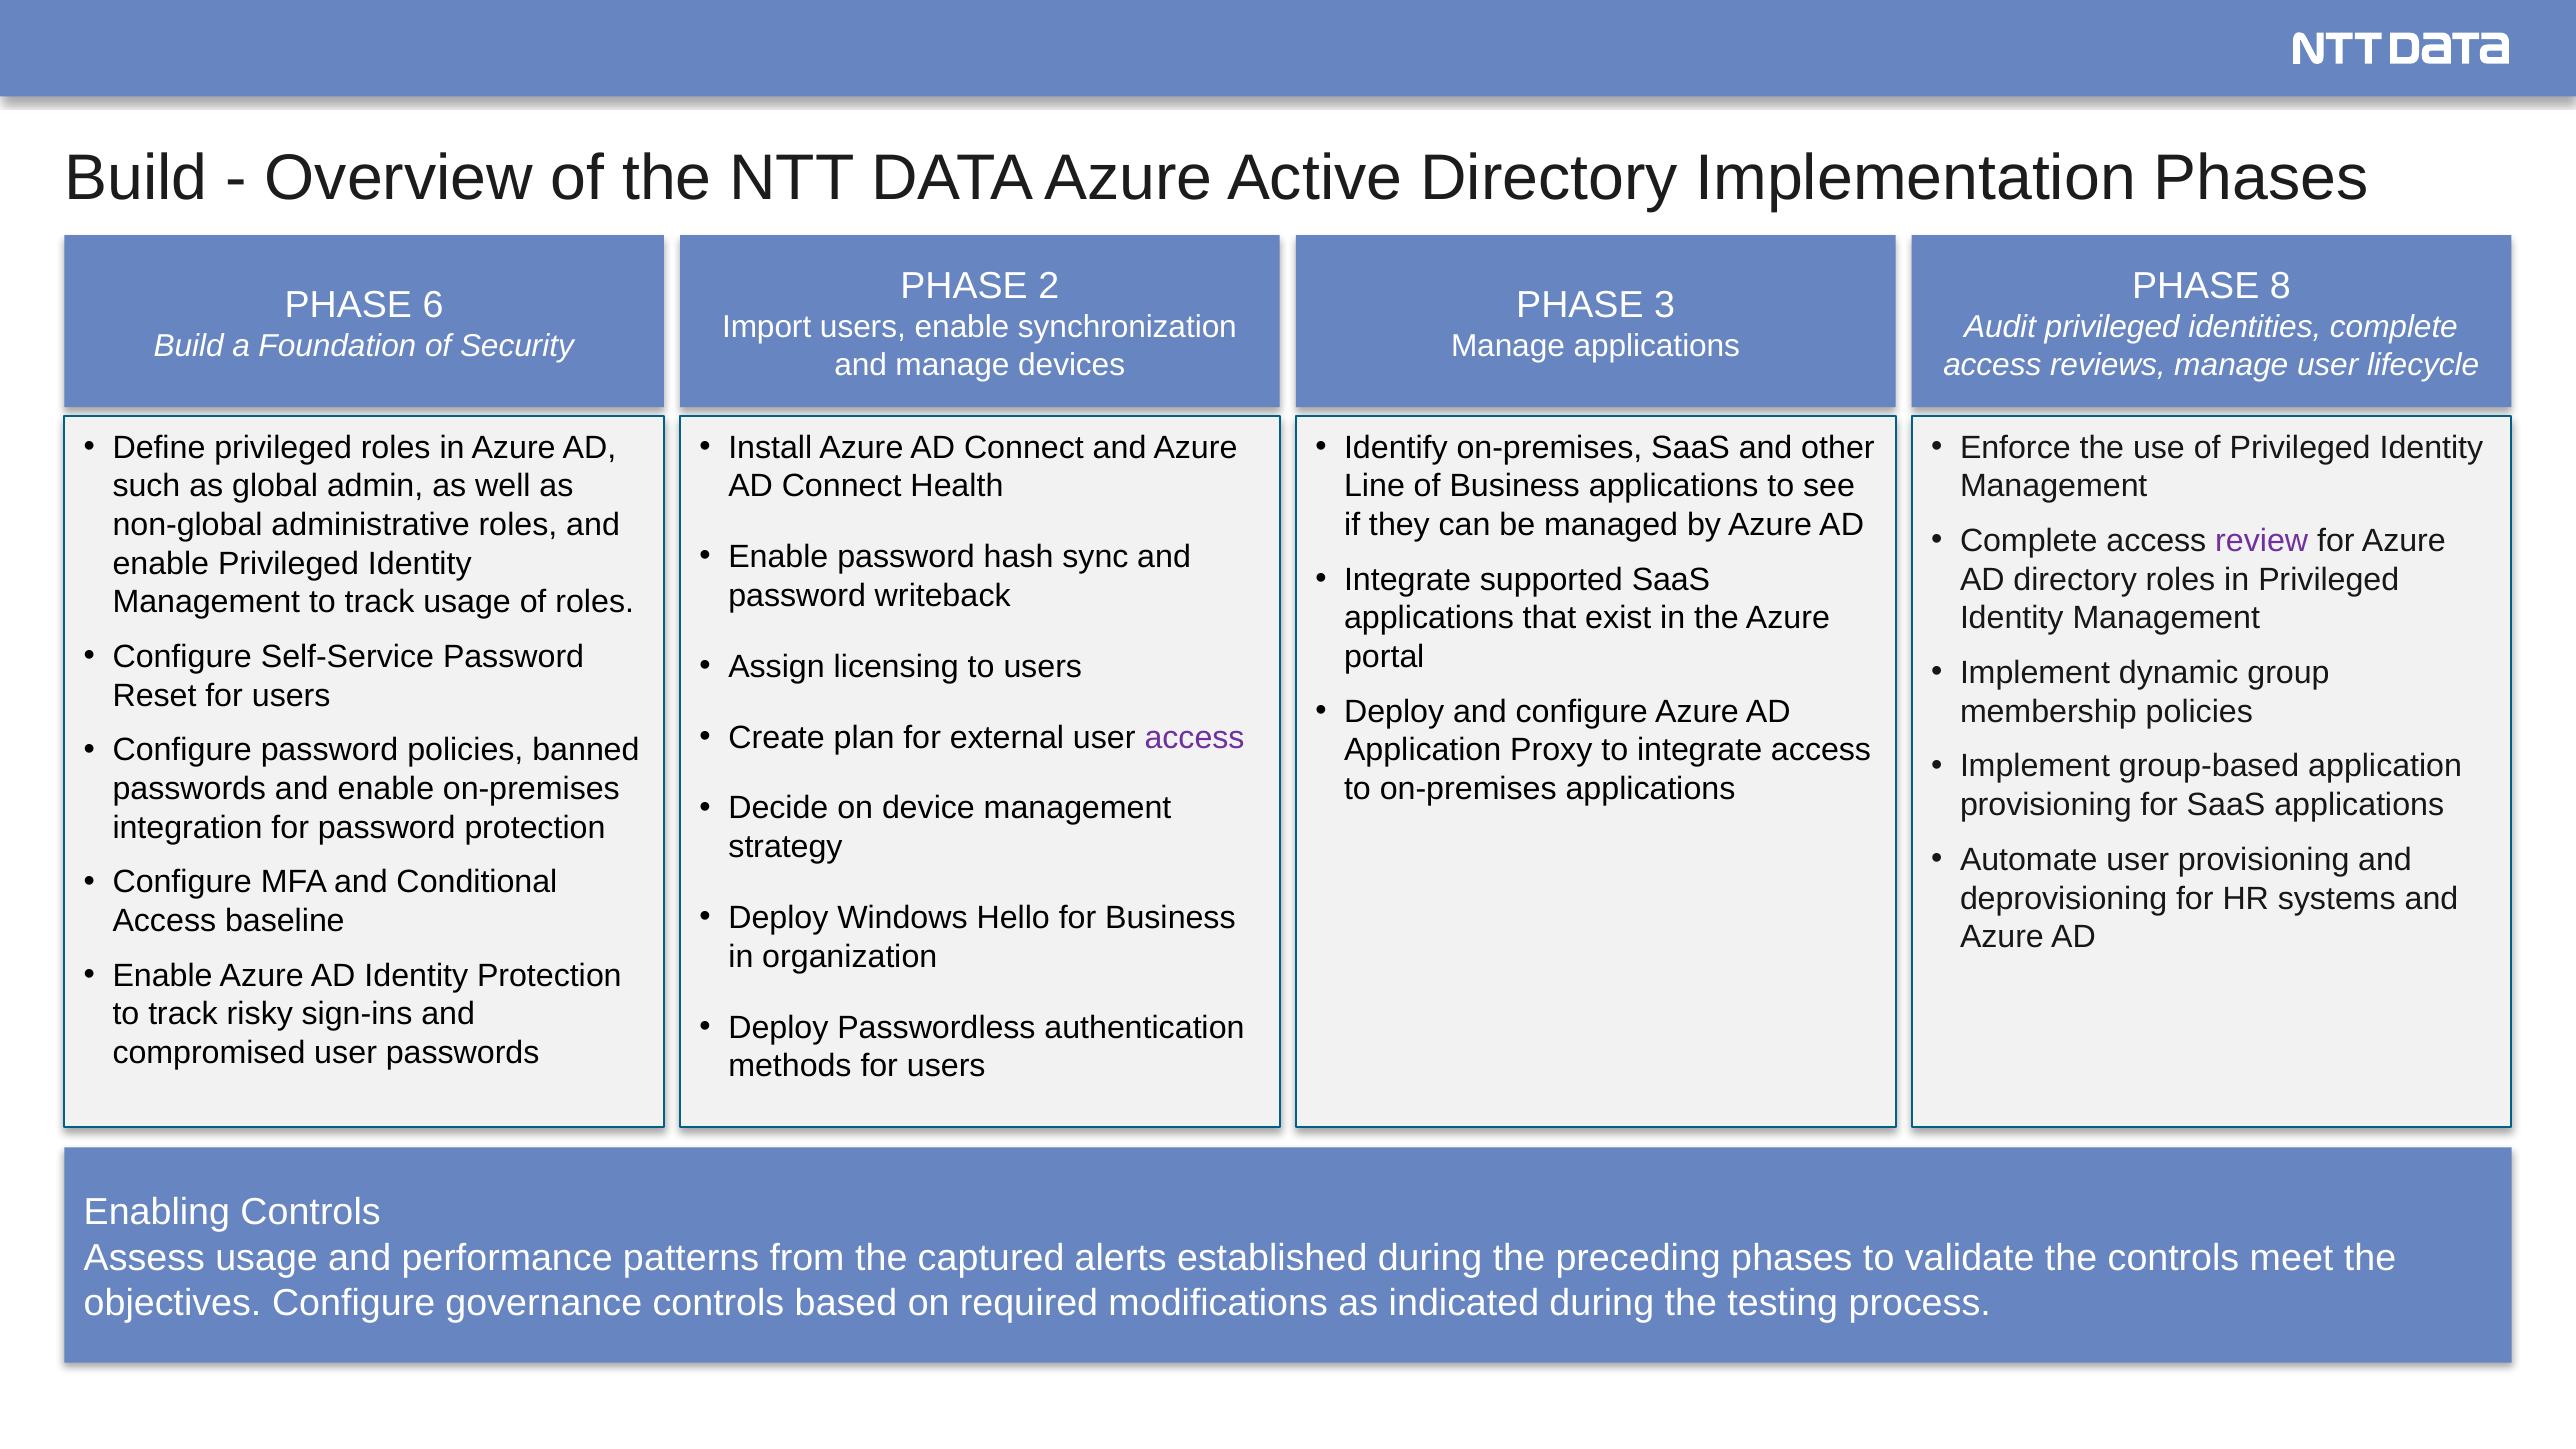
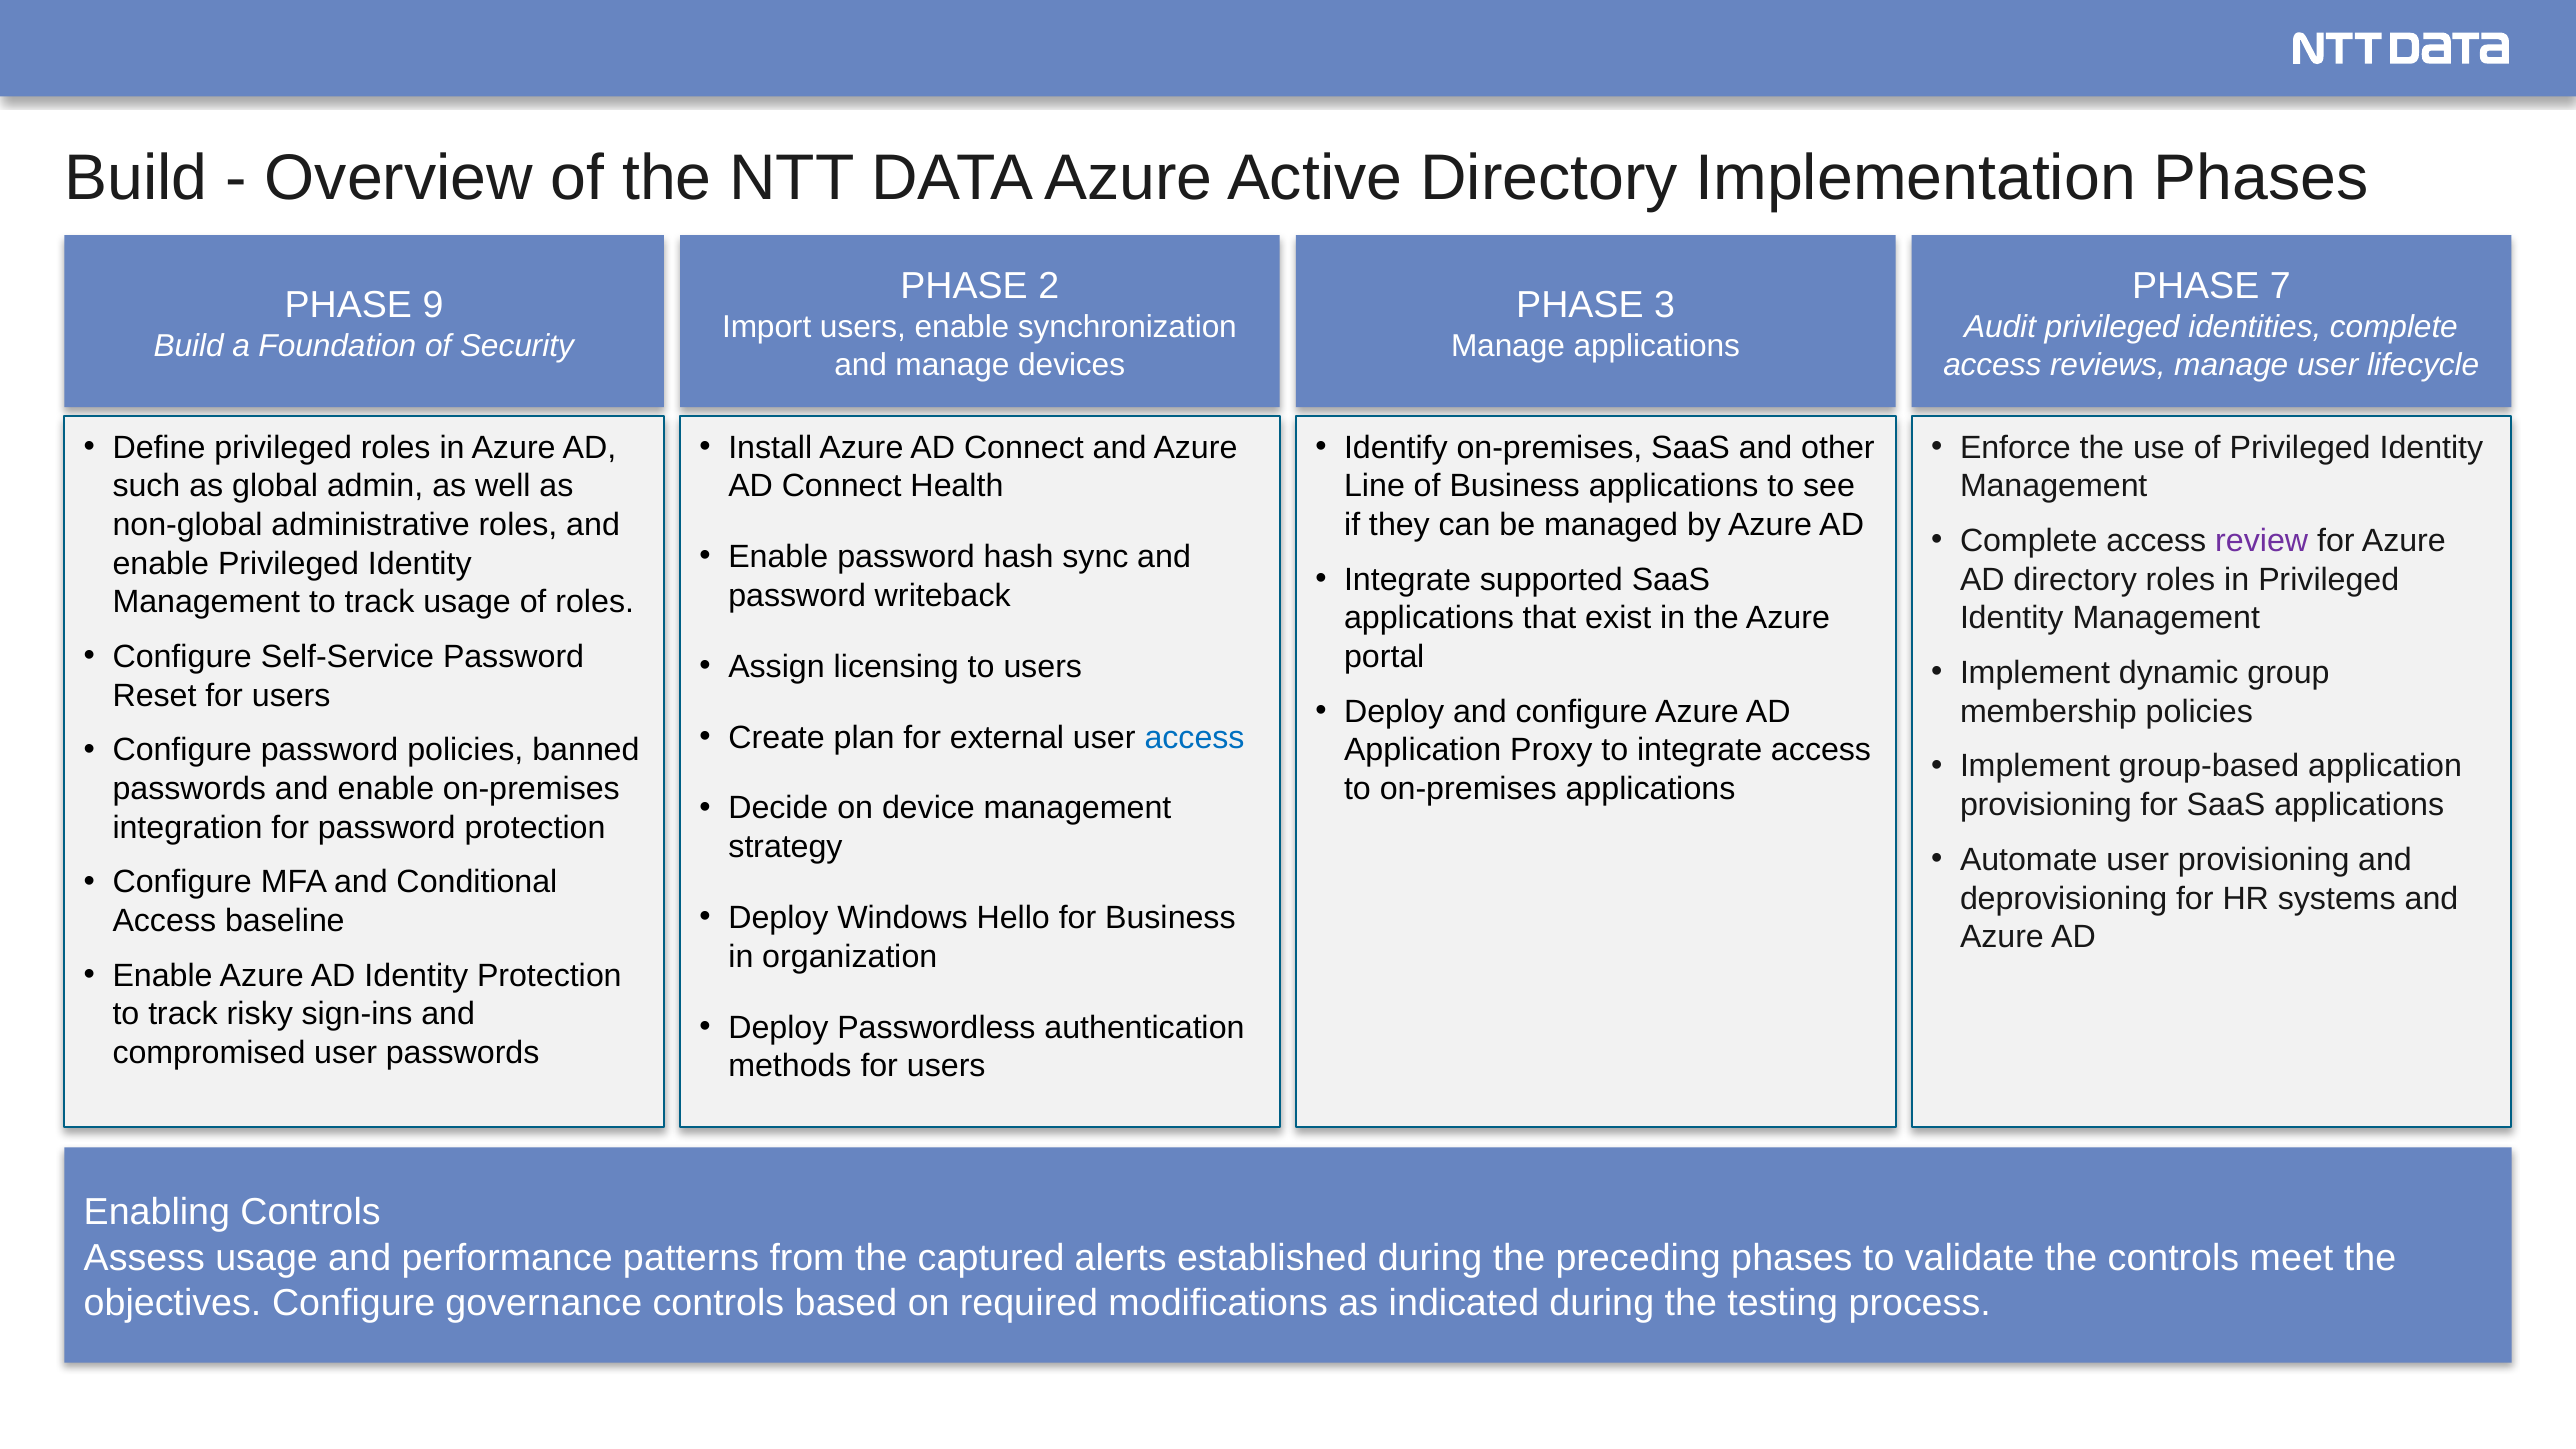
8: 8 -> 7 (2280, 286)
6: 6 -> 9 (433, 305)
access colour: purple -> blue (1195, 737)
